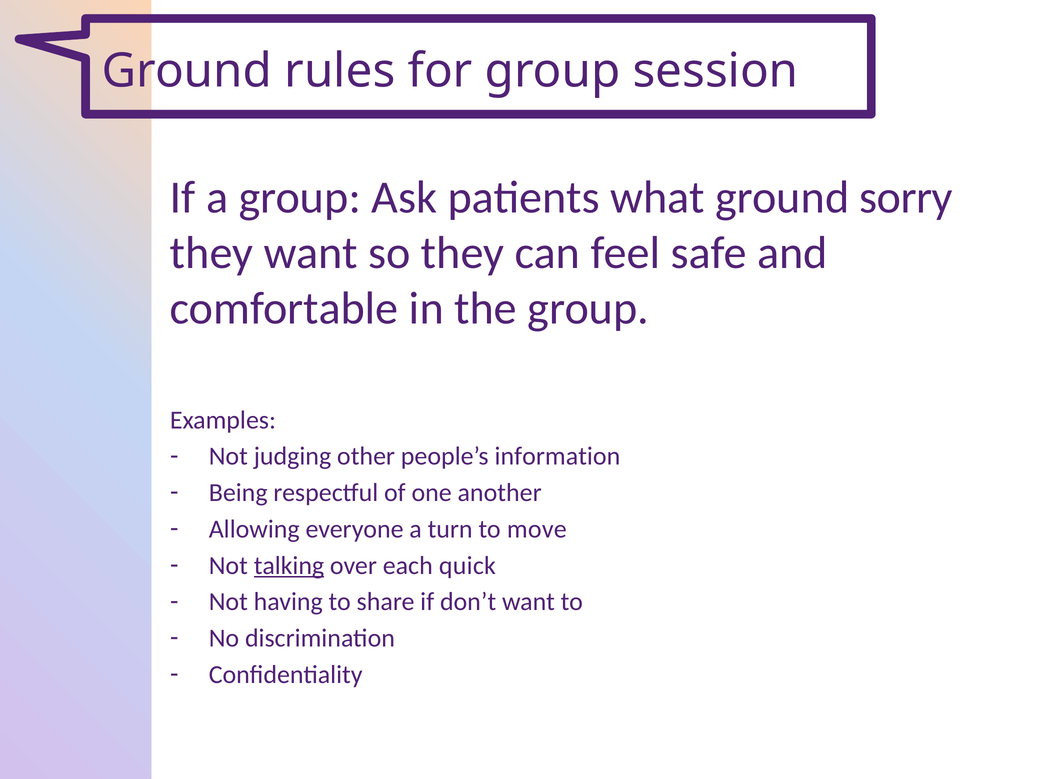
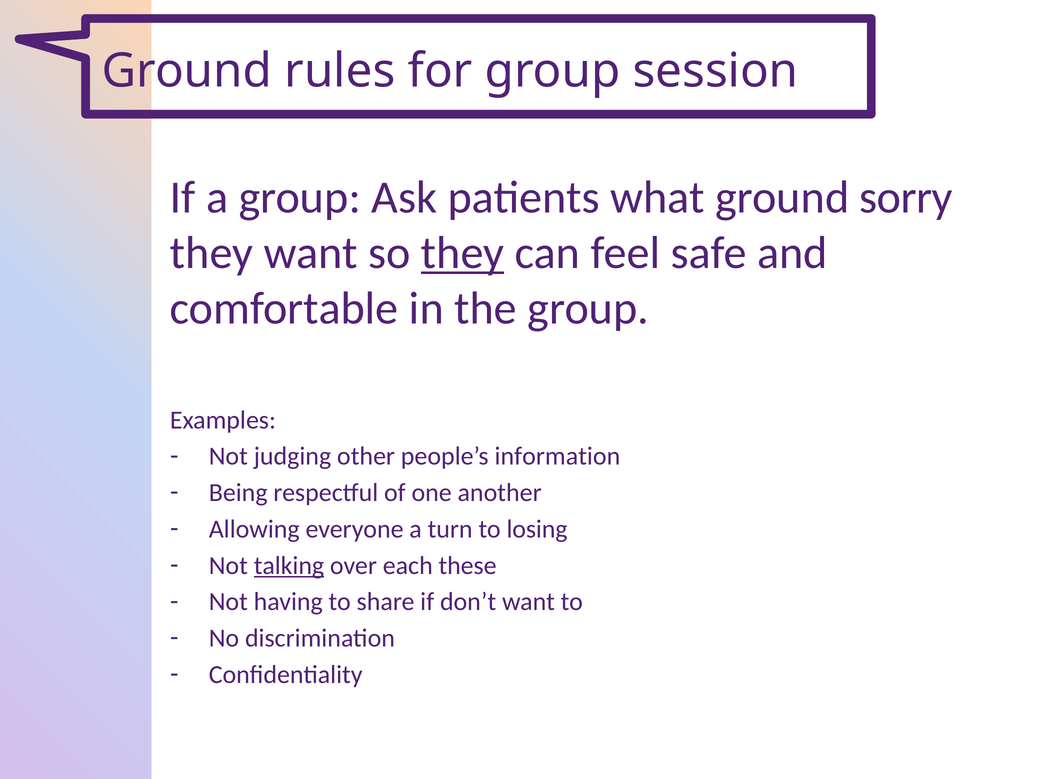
they underline: none -> present (463, 253)
move: move -> losing (537, 529)
quick: quick -> these (468, 566)
